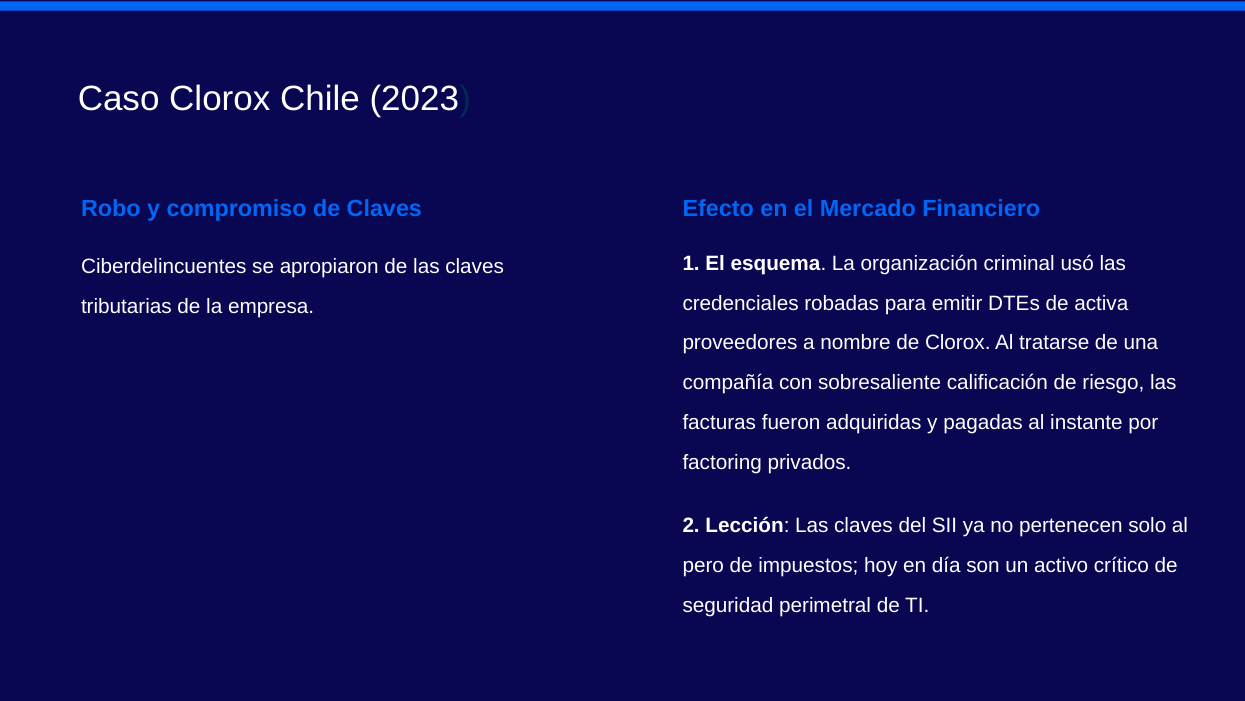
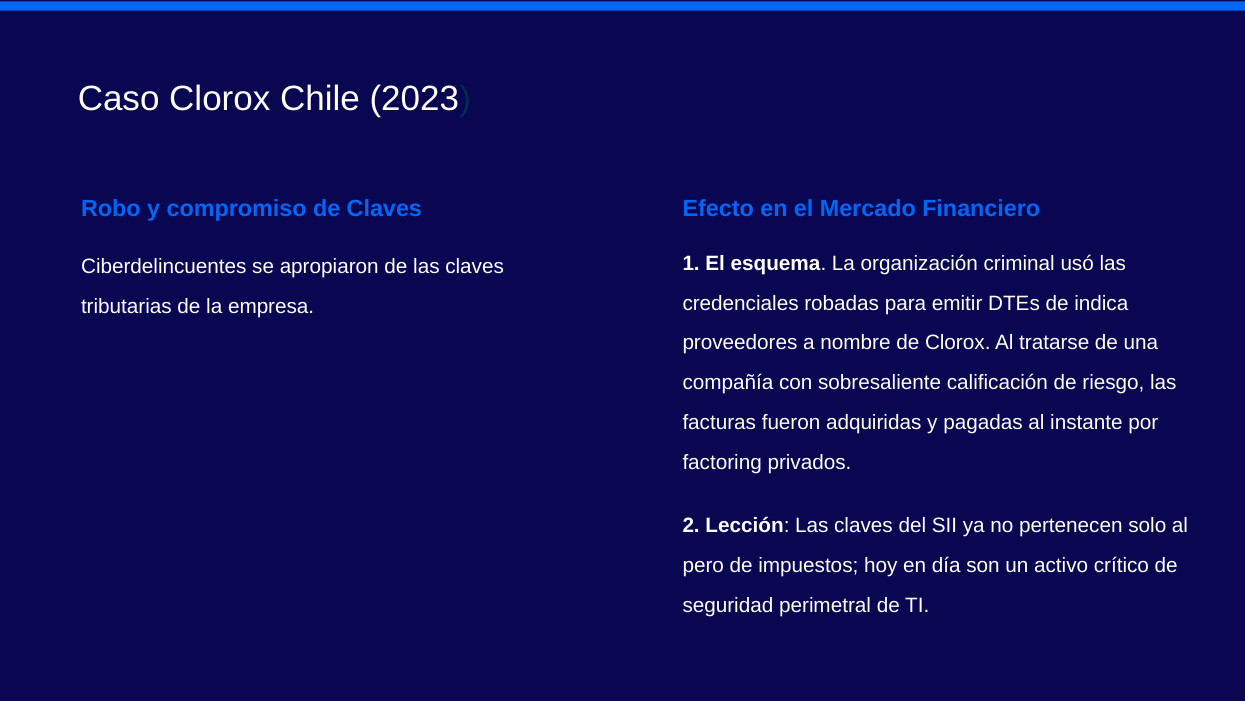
activa: activa -> indica (1101, 303)
